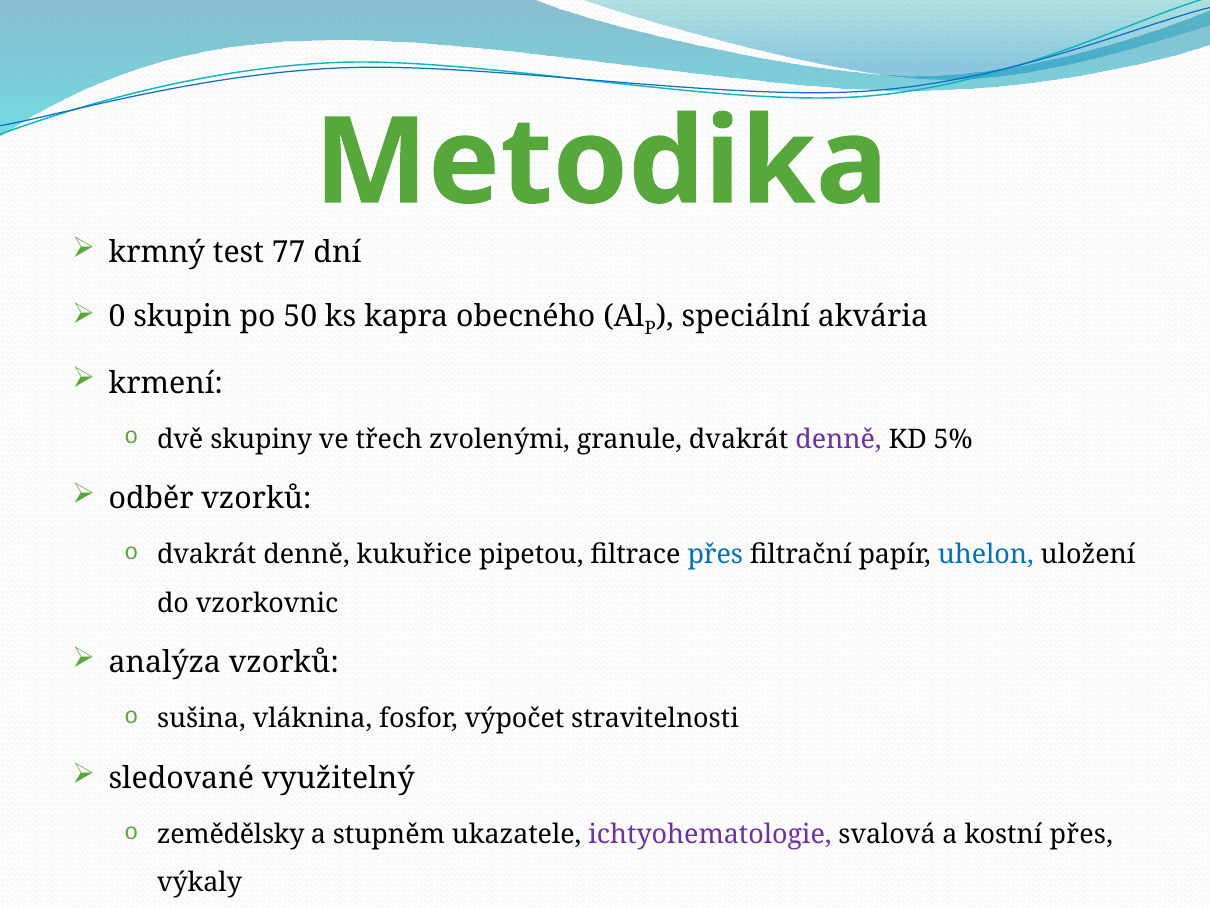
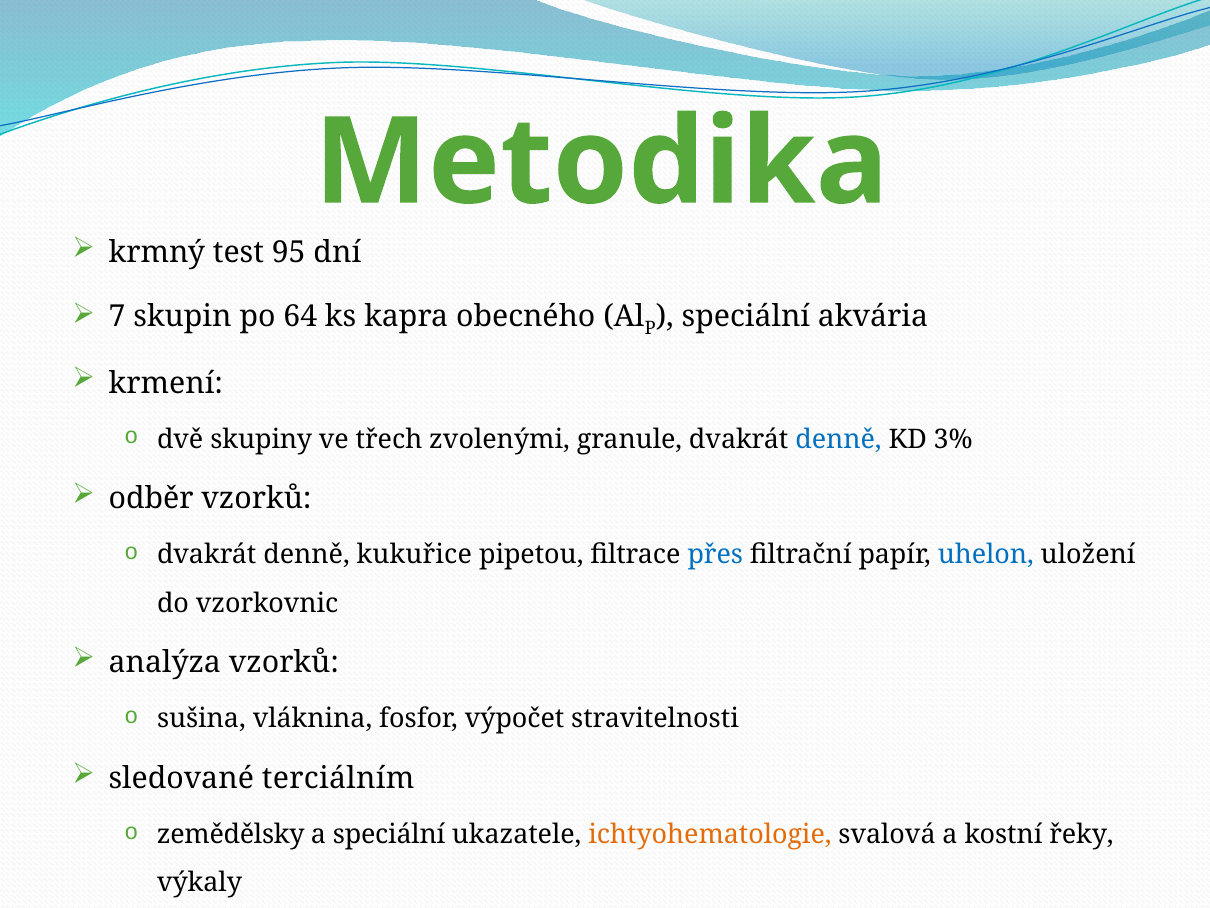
77: 77 -> 95 (289, 252)
0: 0 -> 7 (117, 316)
50: 50 -> 64 (300, 316)
denně colour: purple -> blue (839, 439)
5%: 5% -> 3% (953, 439)
využitelný: využitelný -> terciálním (338, 778)
a stupněm: stupněm -> speciální (389, 834)
ichtyohematologie colour: purple -> orange (710, 834)
kostní přes: přes -> řeky (1081, 834)
